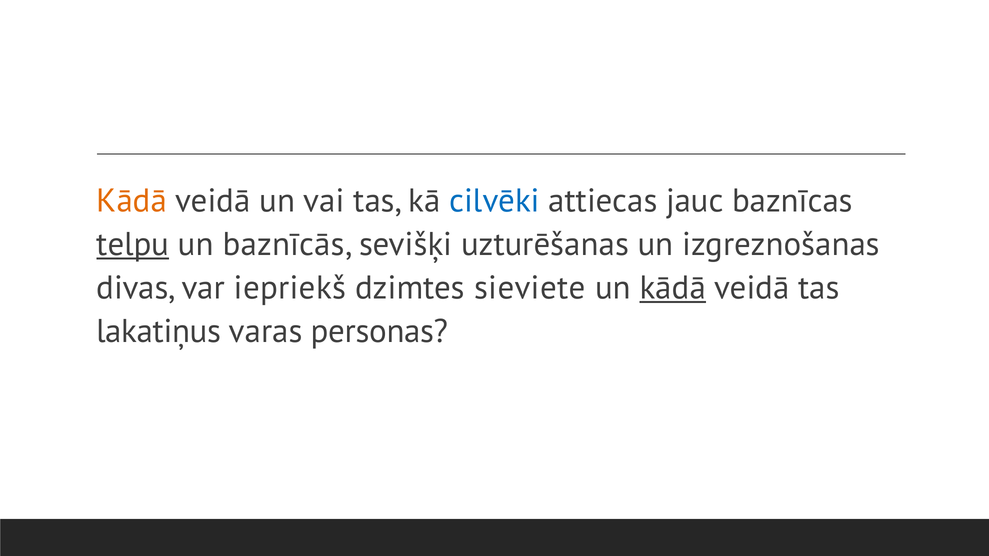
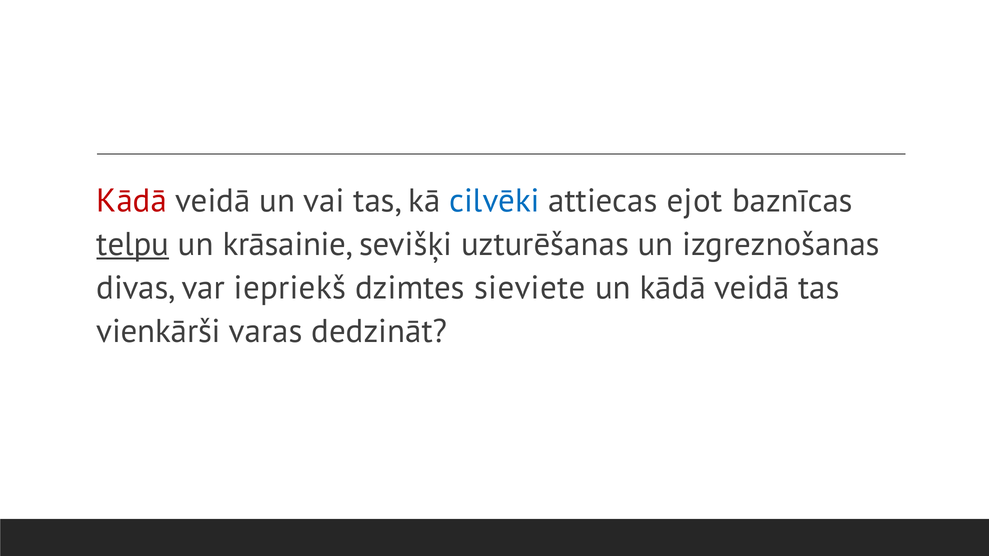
Kādā colour: orange -> red (132, 201)
jauc: jauc -> ejot (695, 201)
baznīcās: baznīcās -> krāsainie (288, 244)
kādā underline: present -> none (673, 288)
lakatiņus: lakatiņus -> vienkārši (159, 331)
personas: personas -> dedzināt (379, 331)
